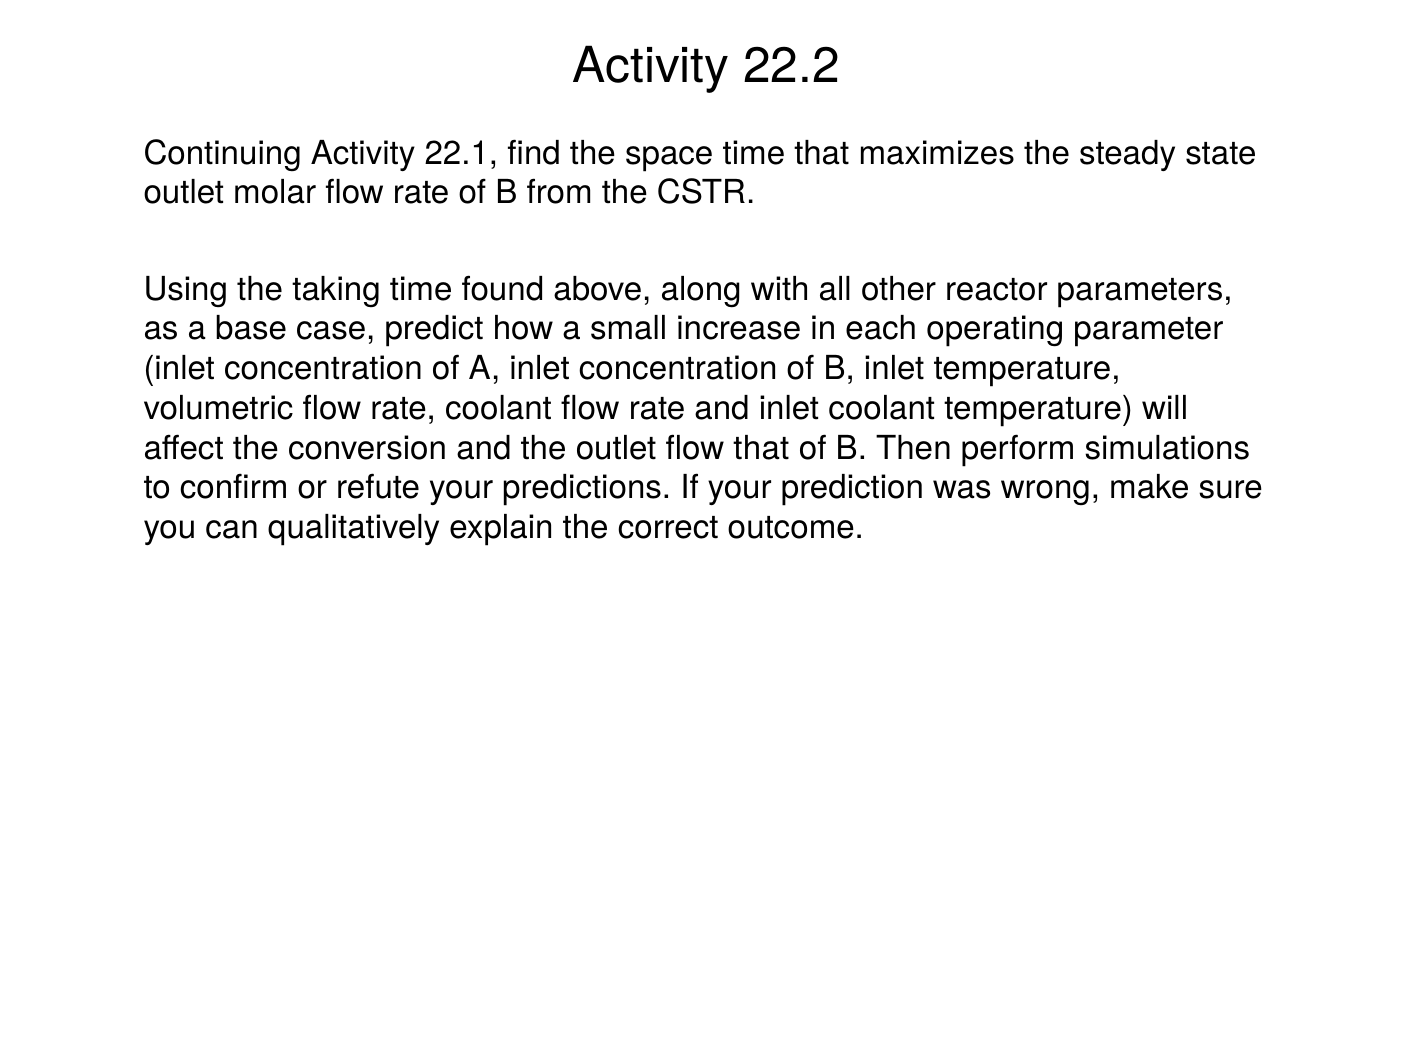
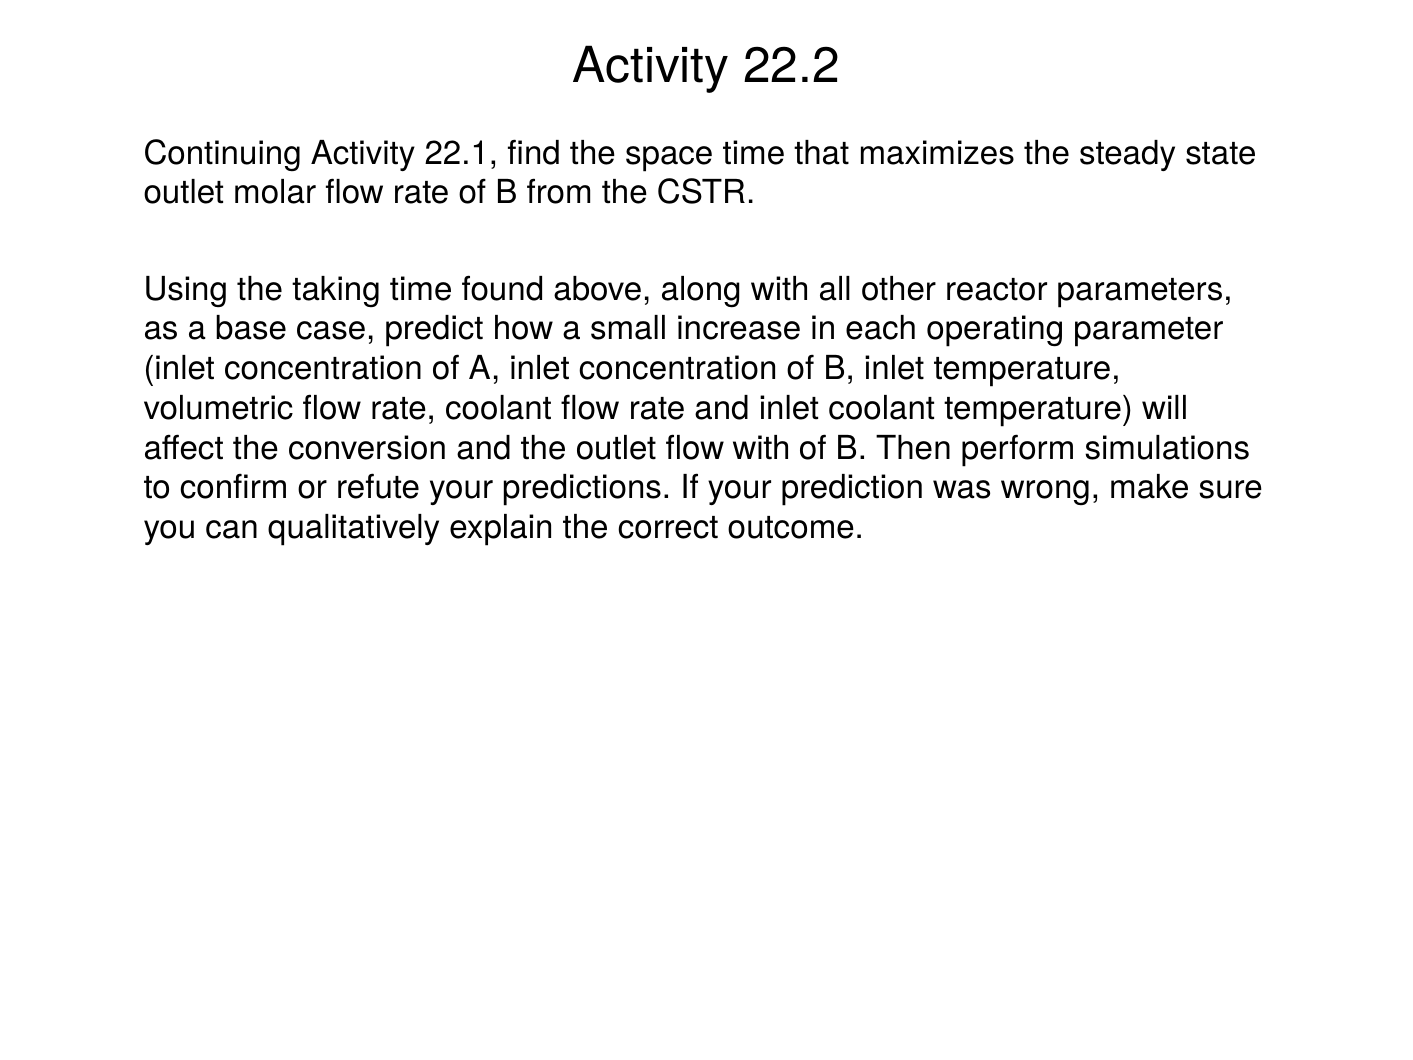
flow that: that -> with (762, 448)
